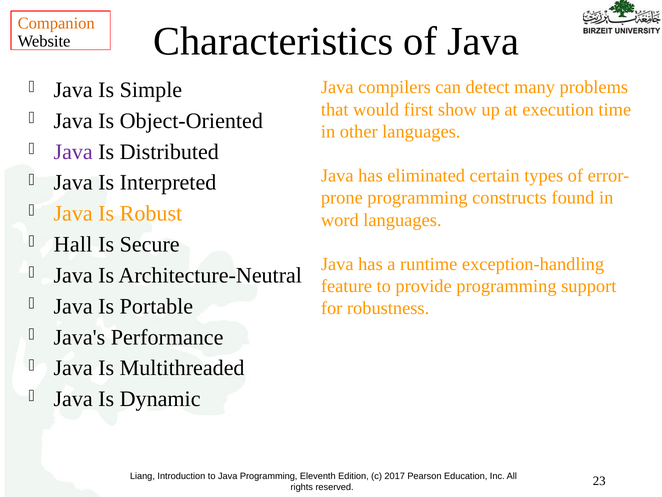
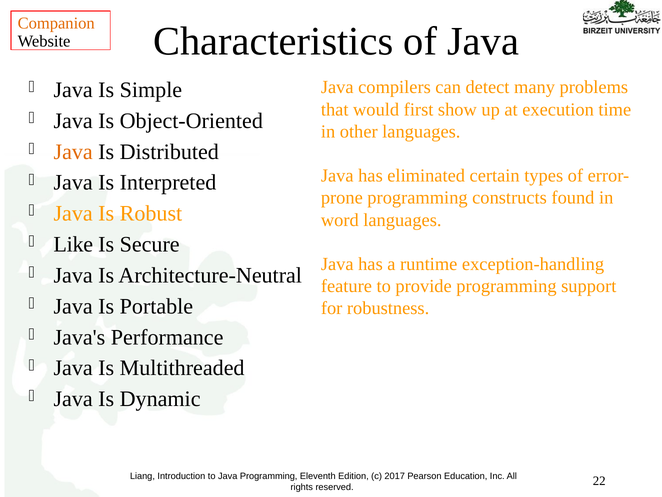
Java colour: purple -> orange (73, 152)
Hall: Hall -> Like (73, 244)
23: 23 -> 22 (599, 481)
